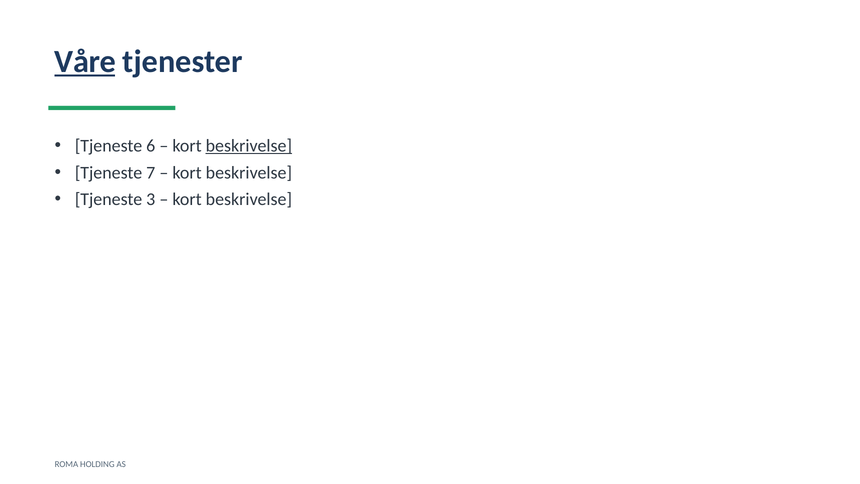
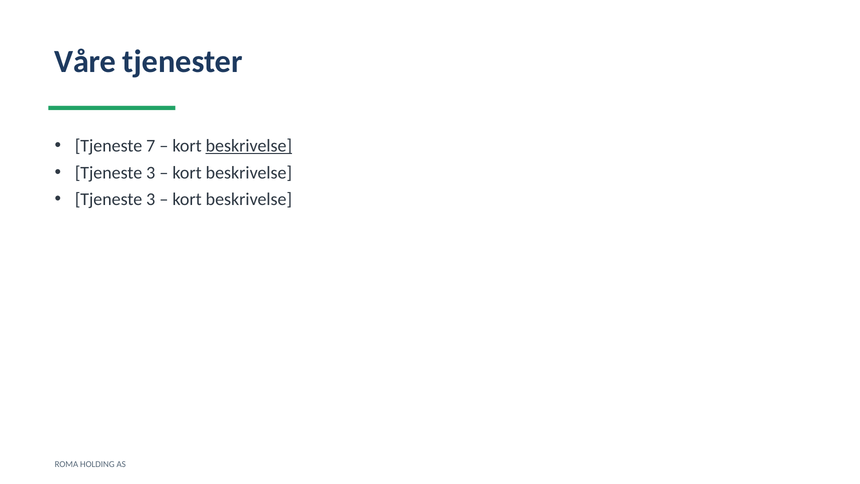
Våre underline: present -> none (85, 61)
6: 6 -> 7 (151, 146)
7: 7 -> 3 (151, 173)
